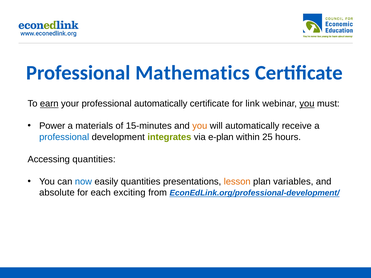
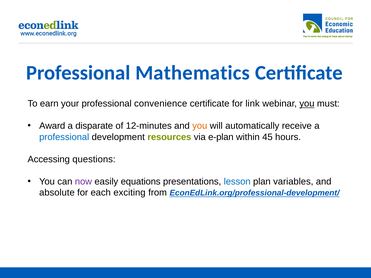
earn underline: present -> none (49, 104)
professional automatically: automatically -> convenience (161, 104)
Power: Power -> Award (52, 126)
materials: materials -> disparate (94, 126)
15-minutes: 15-minutes -> 12-minutes (149, 126)
integrates: integrates -> resources (169, 137)
25: 25 -> 45 (267, 137)
Accessing quantities: quantities -> questions (94, 159)
now colour: blue -> purple (83, 182)
easily quantities: quantities -> equations (141, 182)
lesson colour: orange -> blue (237, 182)
